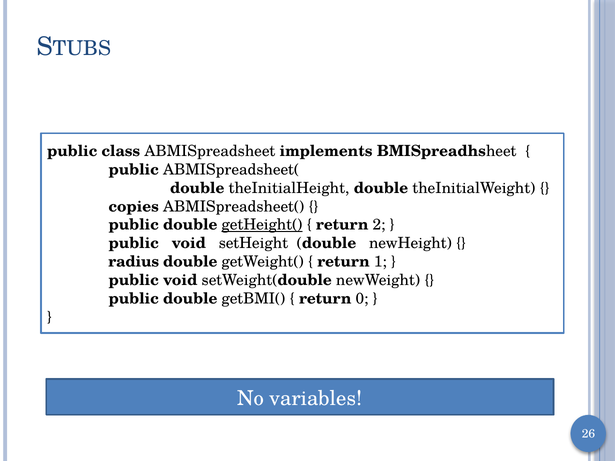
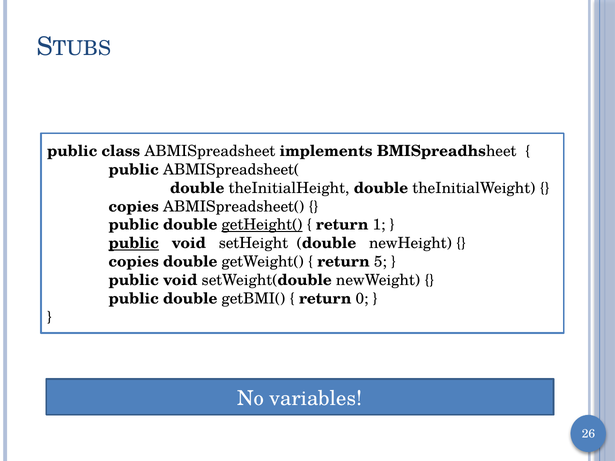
2: 2 -> 1 (379, 225)
public underline: none -> present (134, 243)
radius: radius -> copies (134, 262)
1: 1 -> 5 (380, 262)
